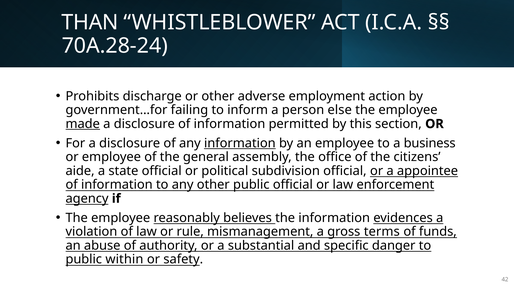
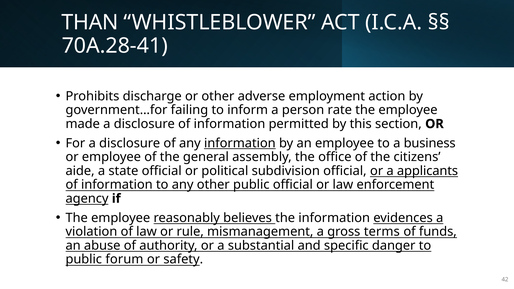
70A.28-24: 70A.28-24 -> 70A.28-41 (115, 46)
else: else -> rate (340, 110)
made underline: present -> none (83, 124)
appointee: appointee -> applicants (428, 171)
within: within -> forum (124, 260)
